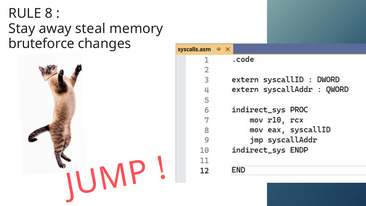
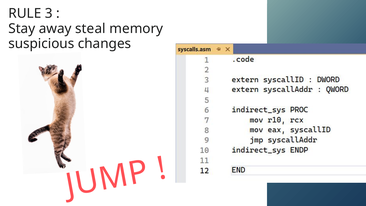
8: 8 -> 3 (49, 13)
bruteforce: bruteforce -> suspicious (41, 44)
